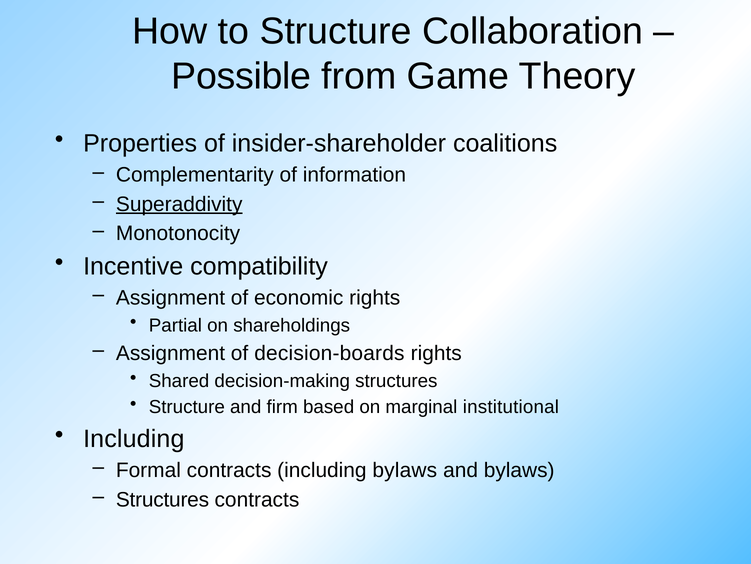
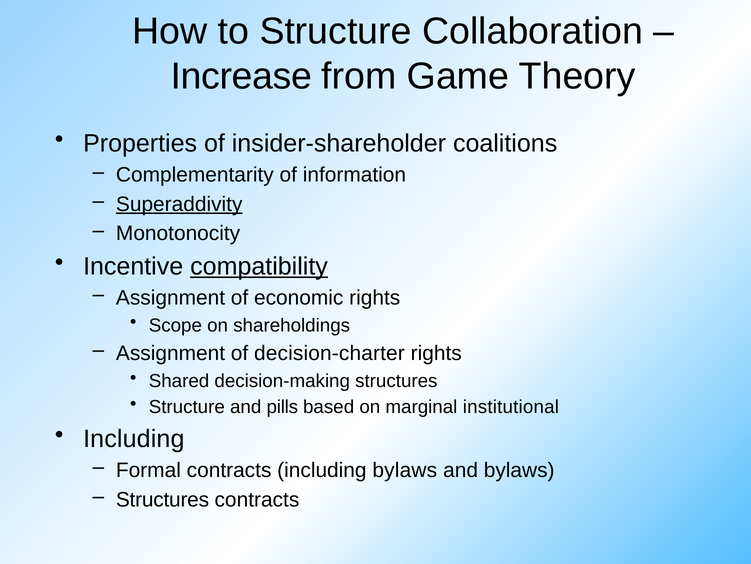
Possible: Possible -> Increase (241, 76)
compatibility underline: none -> present (259, 266)
Partial: Partial -> Scope (175, 325)
decision-boards: decision-boards -> decision-charter (329, 353)
firm: firm -> pills (282, 407)
